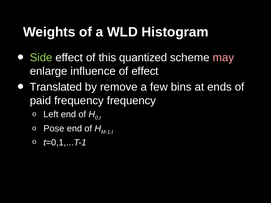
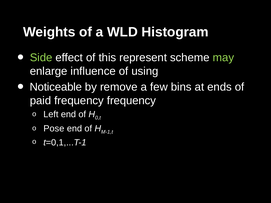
quantized: quantized -> represent (143, 58)
may colour: pink -> light green (223, 58)
of effect: effect -> using (145, 71)
Translated: Translated -> Noticeable (56, 87)
